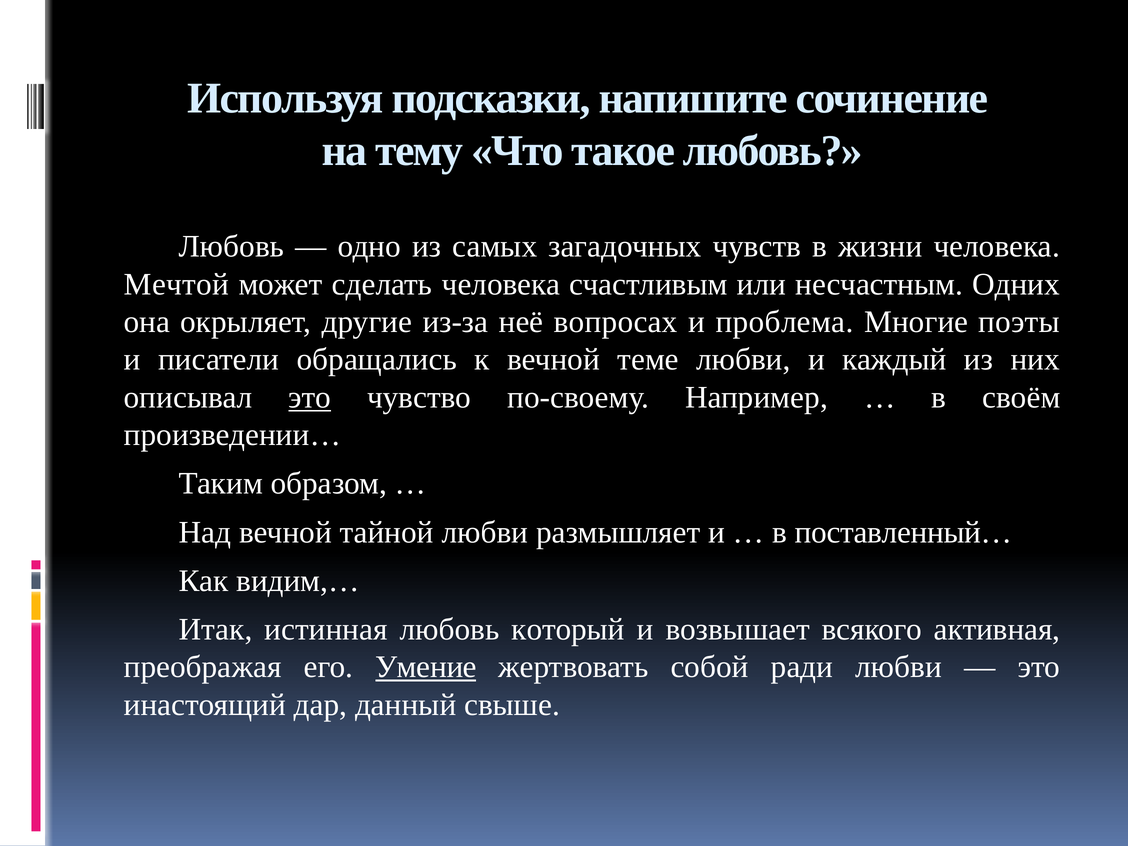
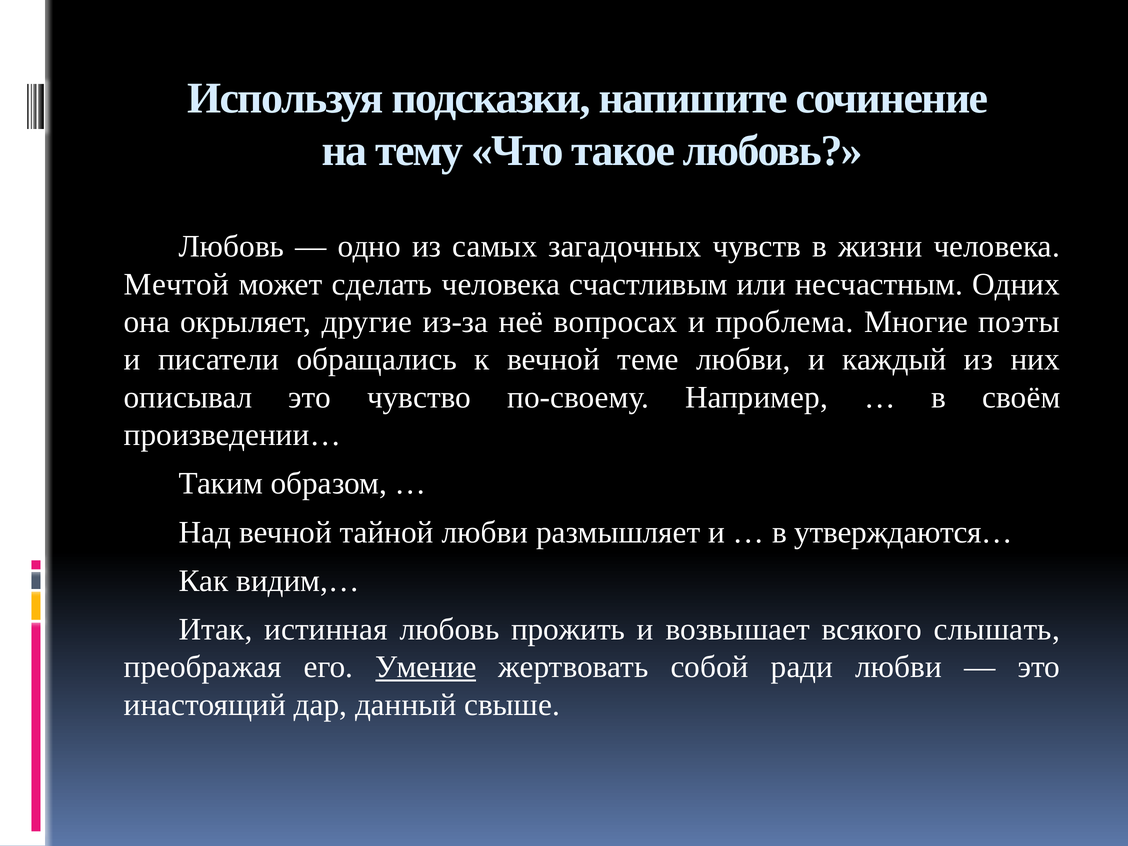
это underline: present -> none (310, 397)
поставленный…: поставленный… -> утверждаются… (903, 532)
который: который -> прожить (568, 629)
активная: активная -> слышать (997, 629)
